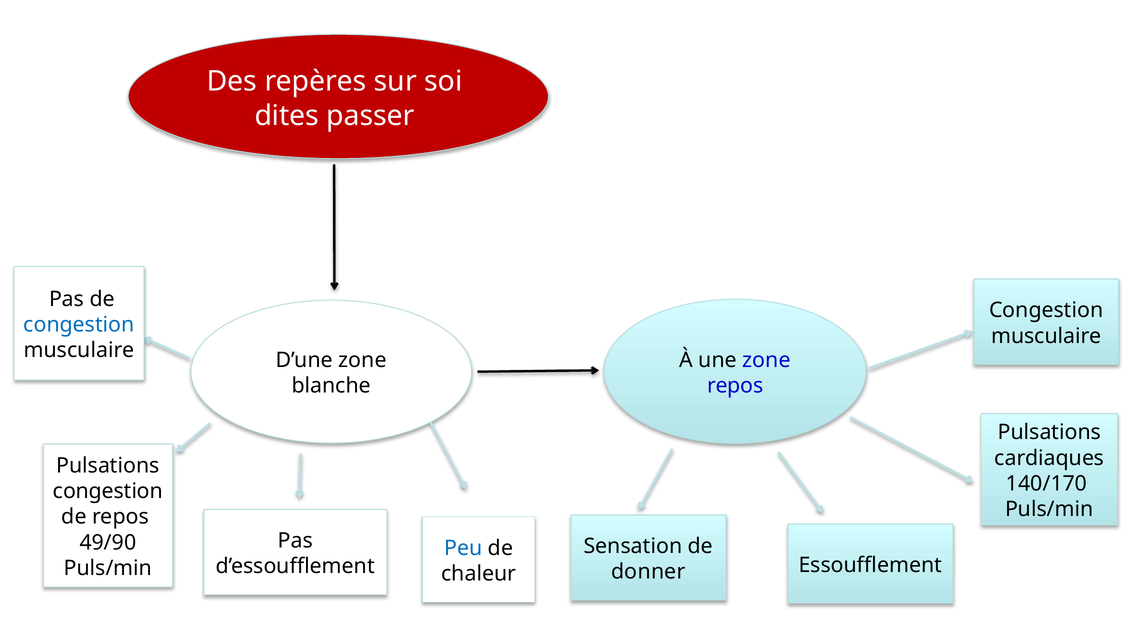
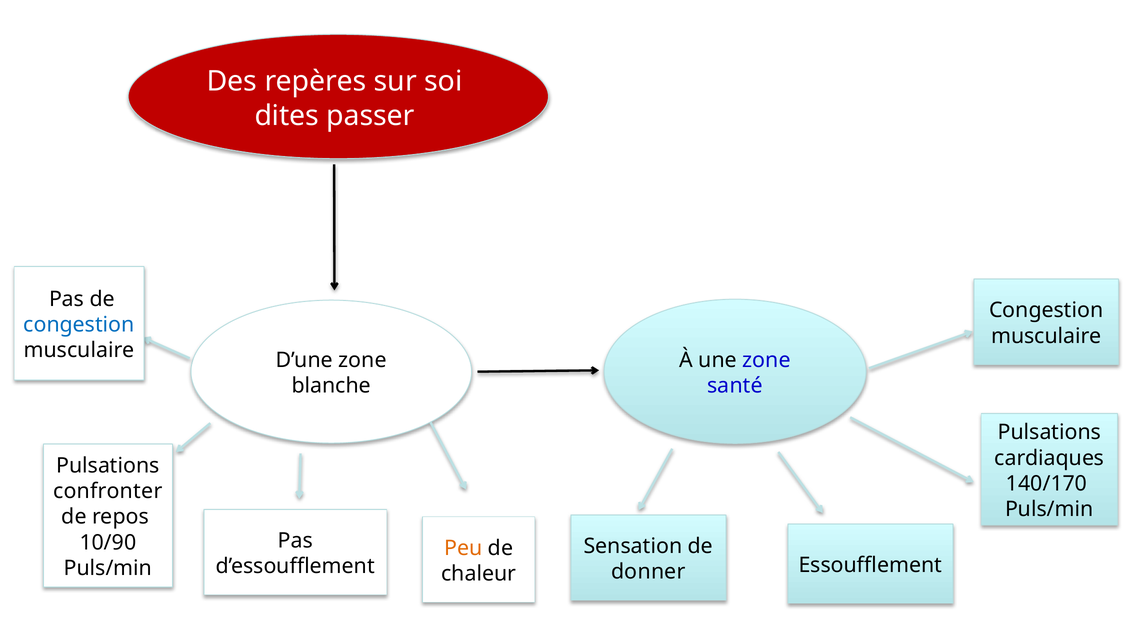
repos: repos -> santé (735, 386)
congestion: congestion -> confronter (108, 491)
49/90: 49/90 -> 10/90 (108, 543)
Peu colour: blue -> orange (463, 548)
